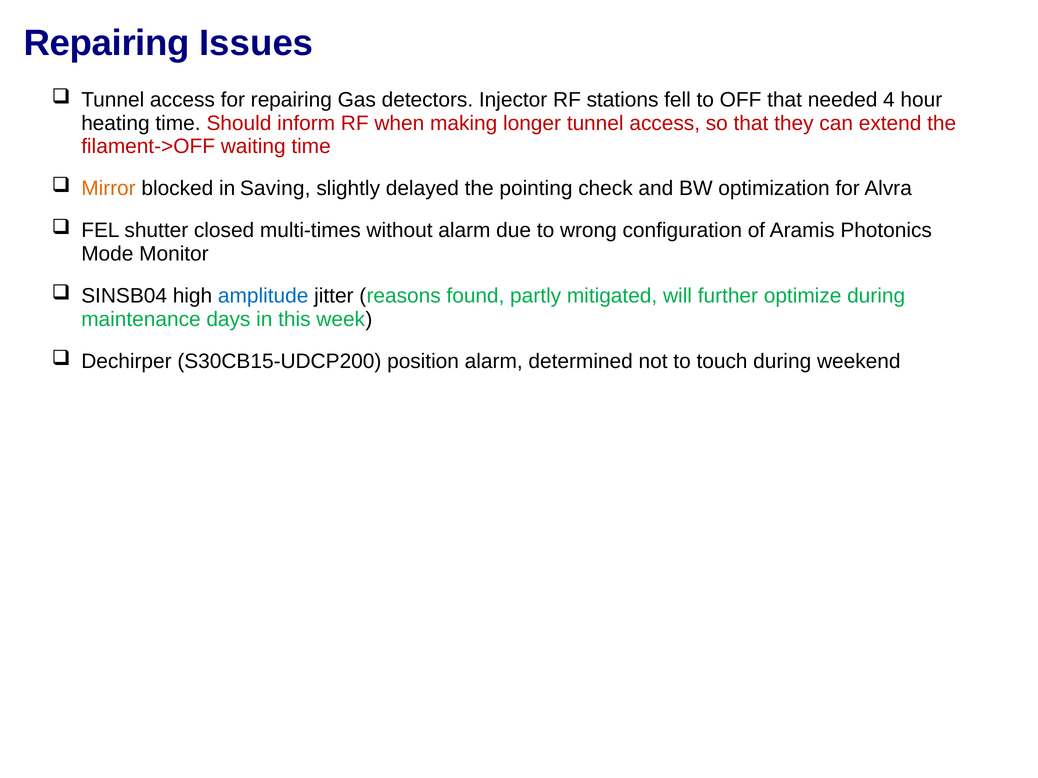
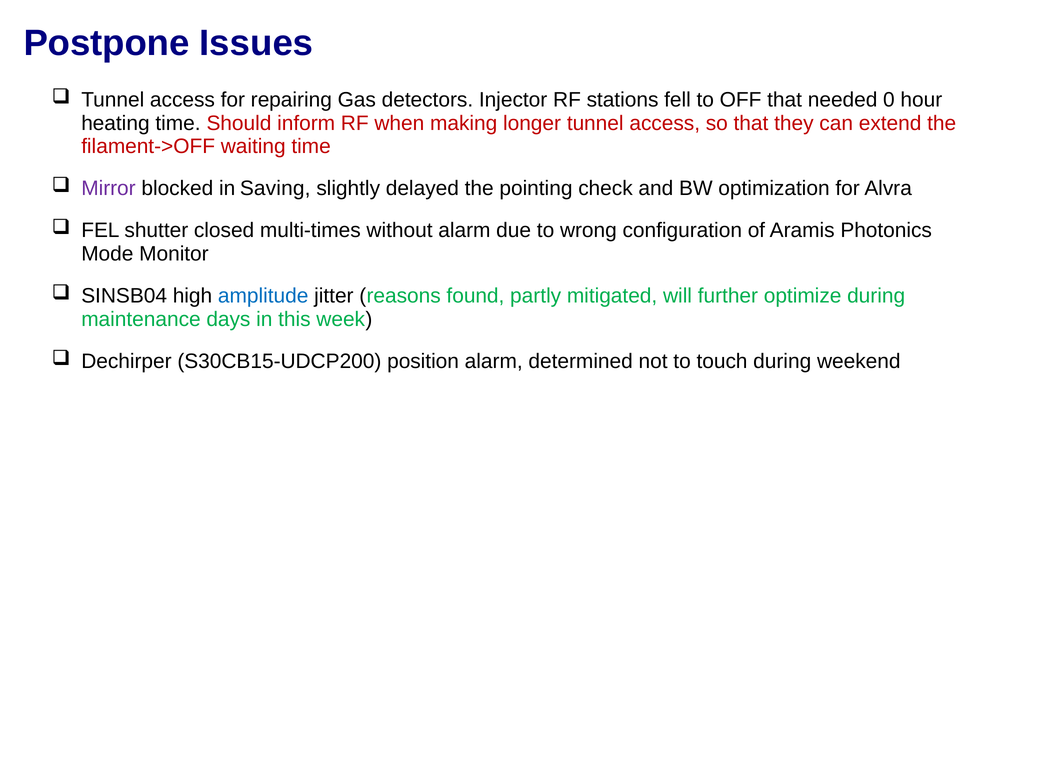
Repairing: Repairing -> Postpone (106, 43)
4: 4 -> 0 (889, 100)
Mirror colour: orange -> purple (108, 189)
